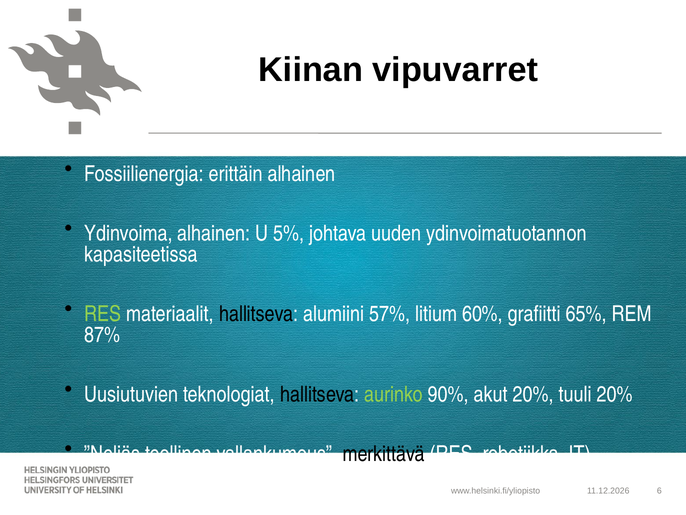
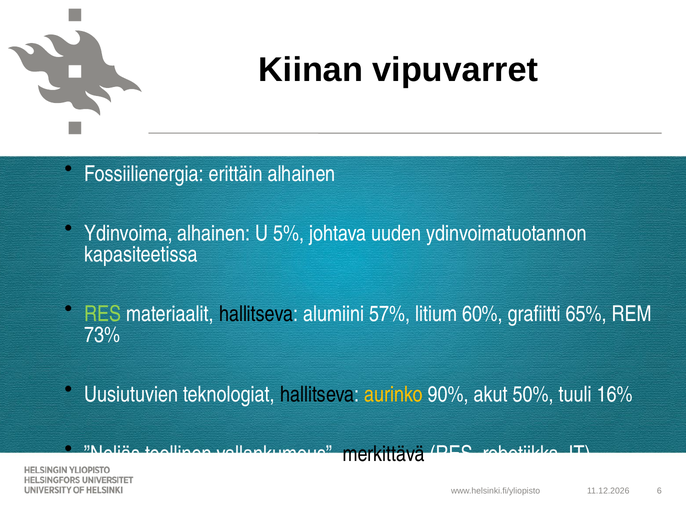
87%: 87% -> 73% (102, 335)
aurinko colour: light green -> yellow (394, 394)
akut 20%: 20% -> 50% (533, 394)
tuuli 20%: 20% -> 16% (615, 394)
